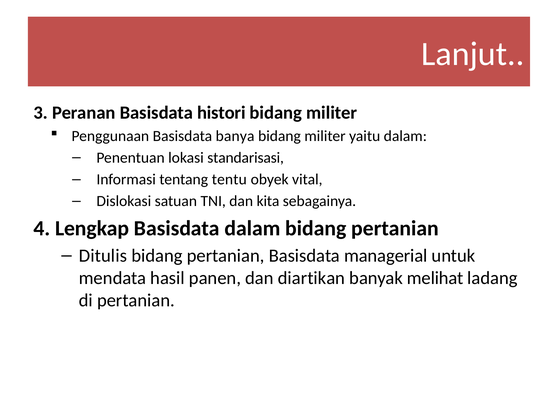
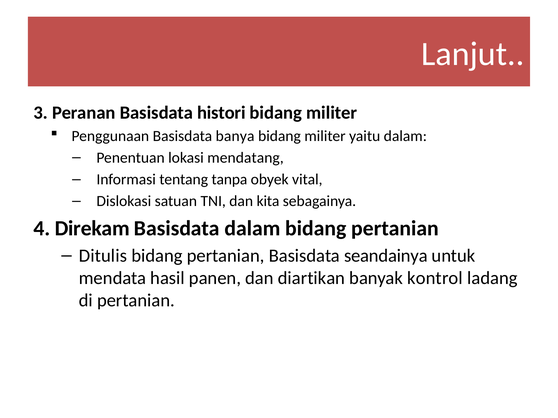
standarisasi: standarisasi -> mendatang (246, 158)
tentu: tentu -> tanpa (229, 180)
Lengkap: Lengkap -> Direkam (92, 228)
managerial: managerial -> seandainya (386, 256)
melihat: melihat -> kontrol (435, 278)
